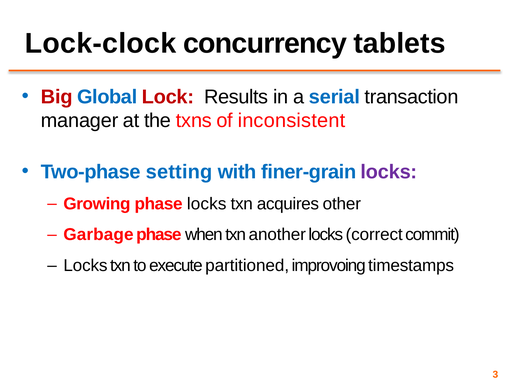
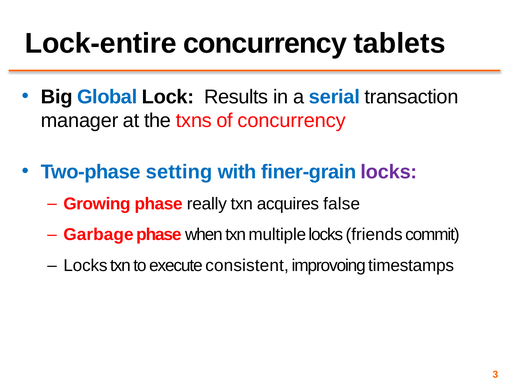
Lock-clock: Lock-clock -> Lock-entire (101, 43)
Big colour: red -> black (57, 97)
Lock colour: red -> black (168, 97)
of inconsistent: inconsistent -> concurrency (292, 121)
phase locks: locks -> really (207, 204)
other: other -> false (342, 204)
another: another -> multiple (277, 234)
correct: correct -> friends (374, 234)
partitioned: partitioned -> consistent (247, 265)
